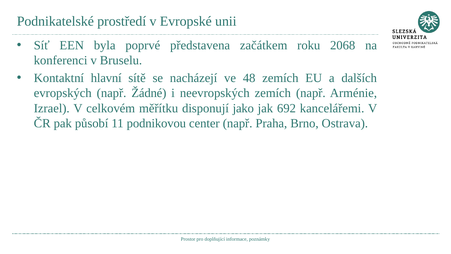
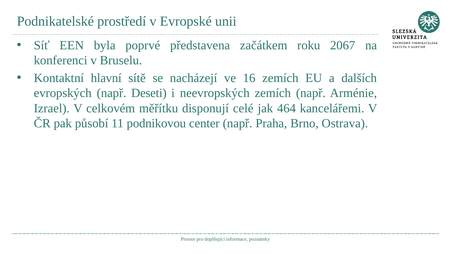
2068: 2068 -> 2067 (343, 45)
48: 48 -> 16 (249, 78)
Žádné: Žádné -> Deseti (149, 93)
jako: jako -> celé (243, 108)
692: 692 -> 464 (286, 108)
